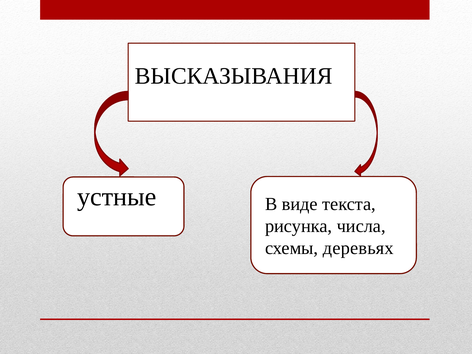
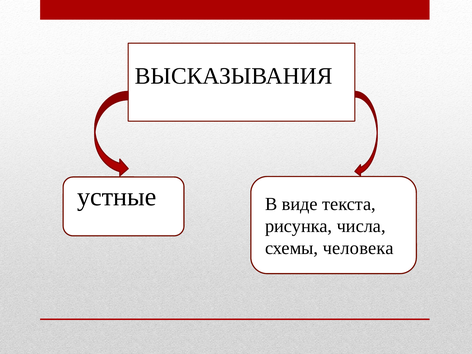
деревьях: деревьях -> человека (358, 248)
